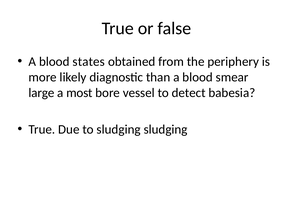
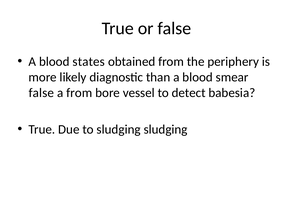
large: large -> false (41, 93)
a most: most -> from (79, 93)
